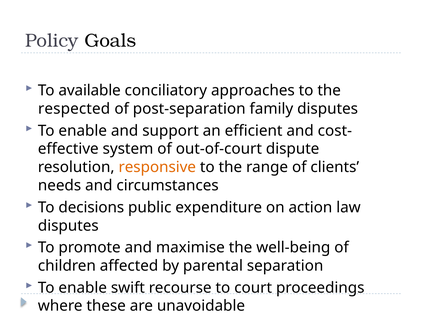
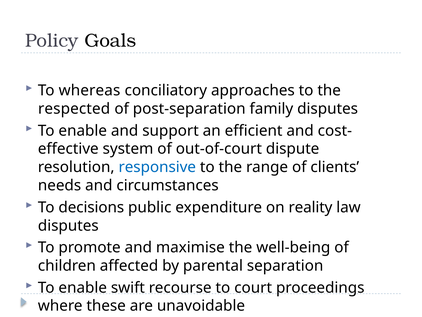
available: available -> whereas (89, 90)
responsive colour: orange -> blue (157, 167)
action: action -> reality (310, 207)
